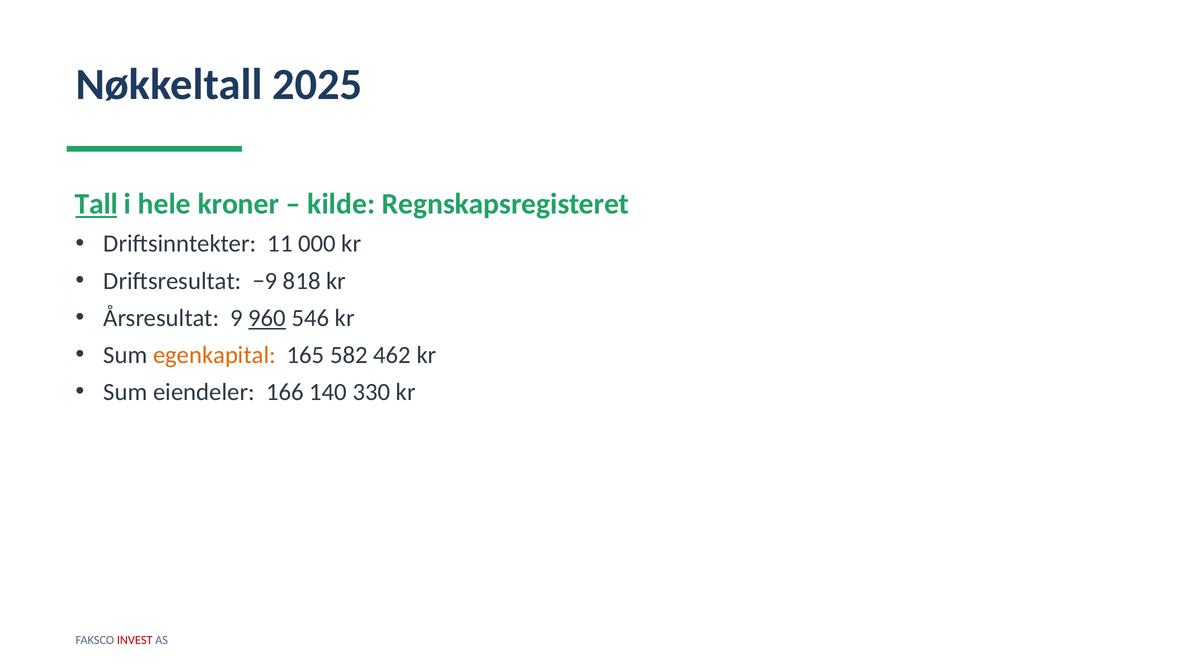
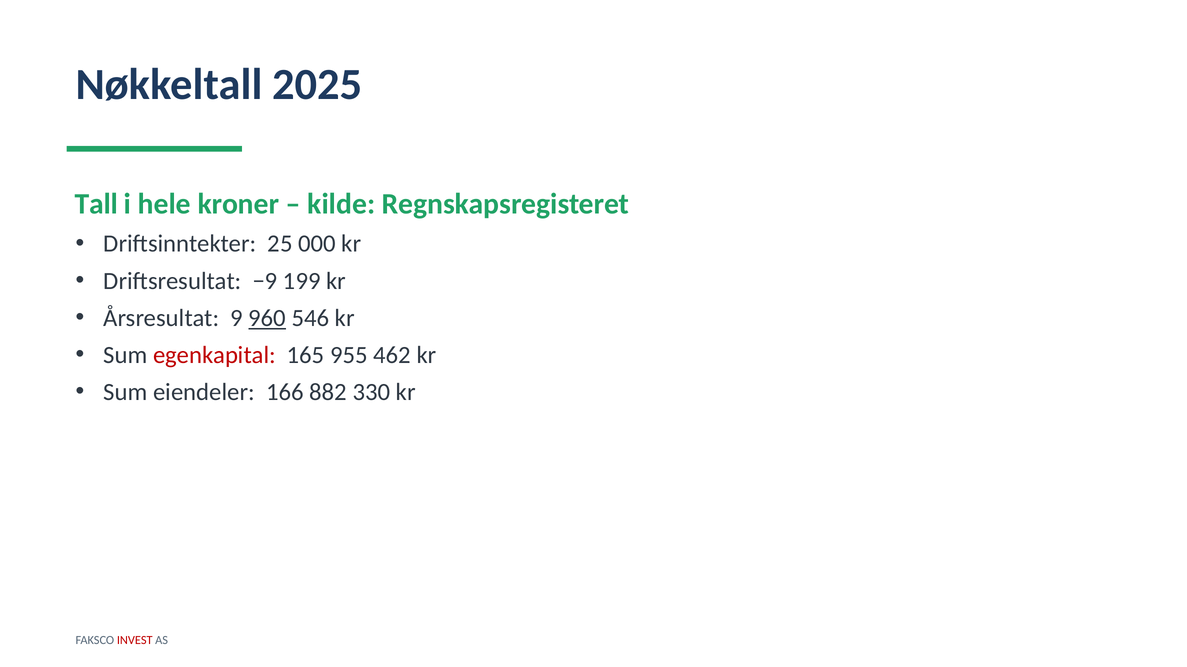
Tall underline: present -> none (96, 204)
11: 11 -> 25 (280, 244)
818: 818 -> 199 (302, 281)
egenkapital colour: orange -> red (214, 355)
582: 582 -> 955 (349, 355)
140: 140 -> 882 (328, 393)
